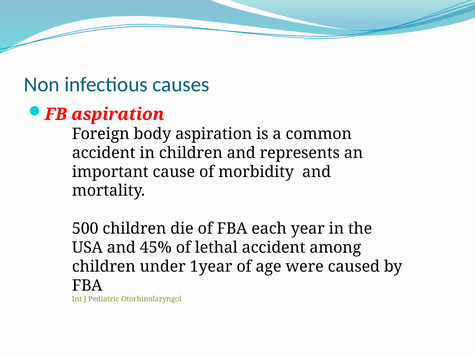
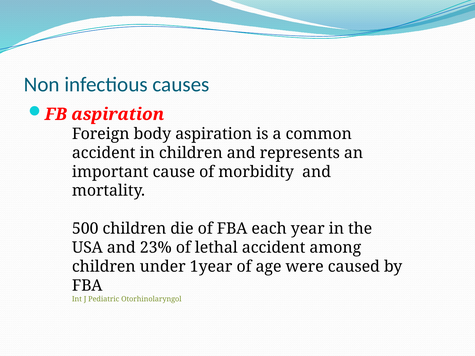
45%: 45% -> 23% (156, 248)
